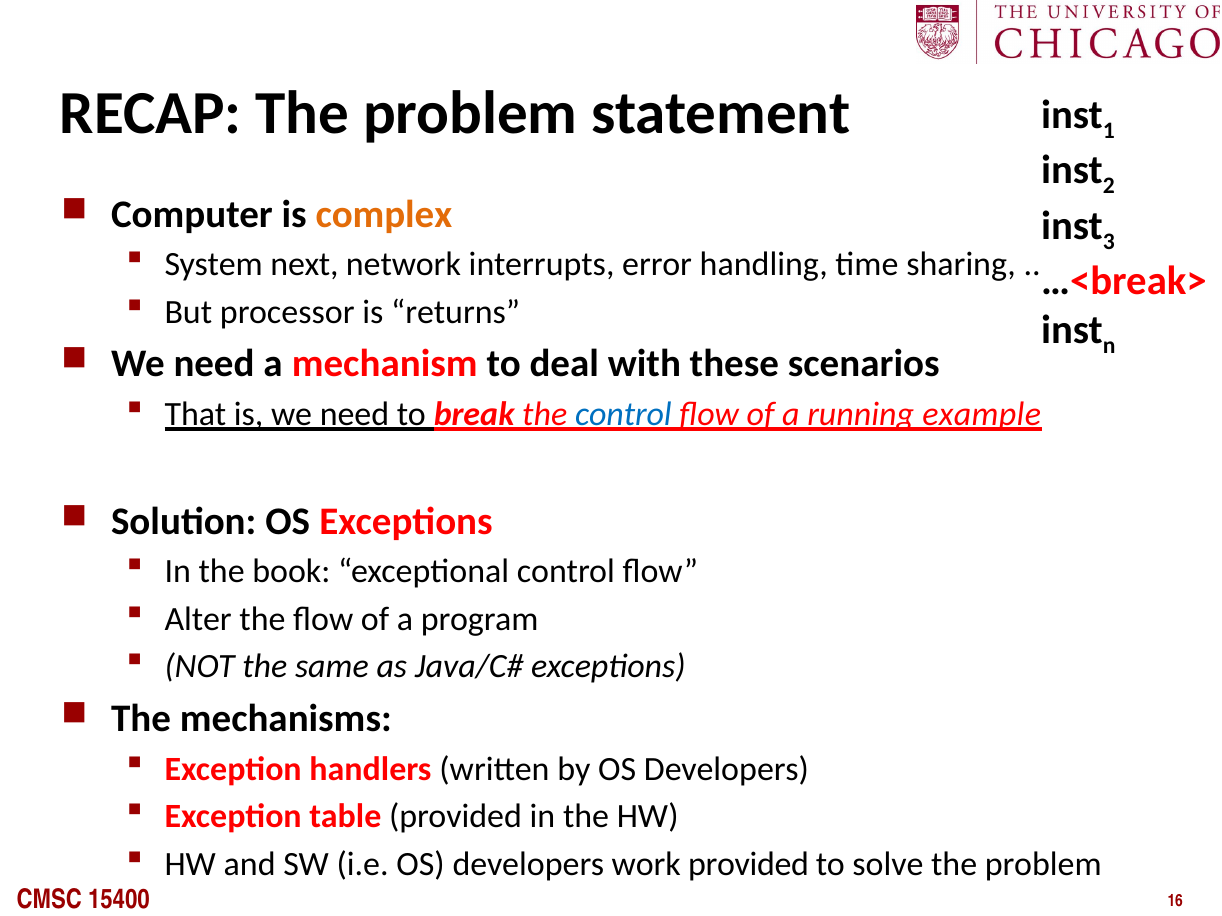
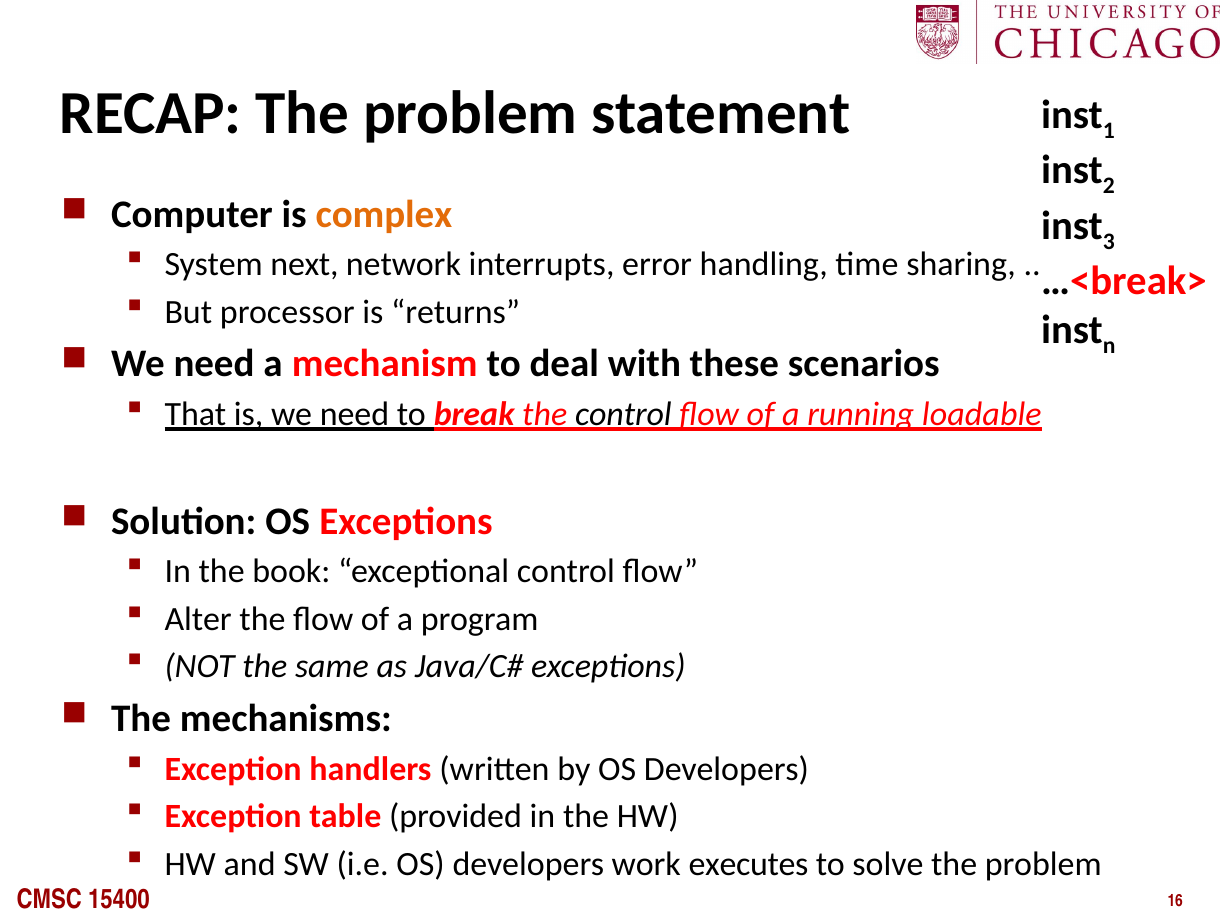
control colour: blue -> black (623, 415)
example: example -> loadable (982, 415)
work provided: provided -> executes (749, 865)
